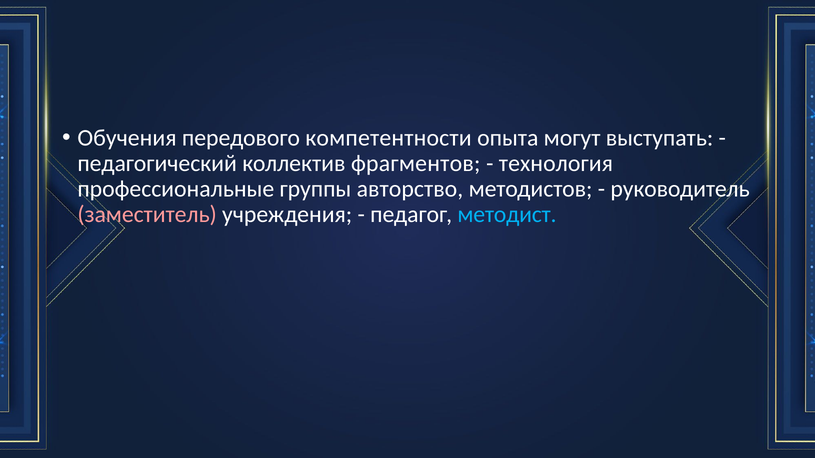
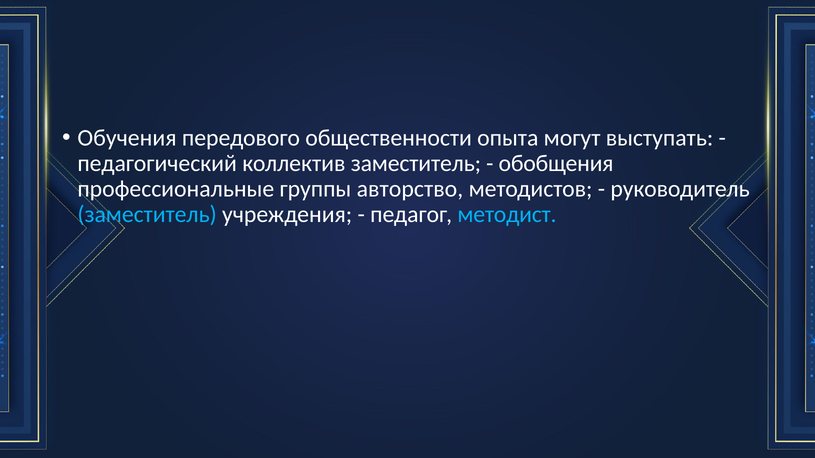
компетентности: компетентности -> общественности (389, 138)
коллектив фрагментов: фрагментов -> заместитель (416, 163)
технология: технология -> обобщения (556, 163)
заместитель colour: pink -> light blue (147, 215)
